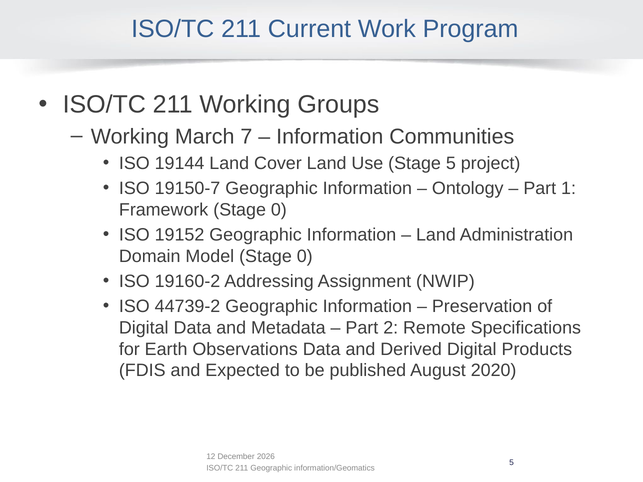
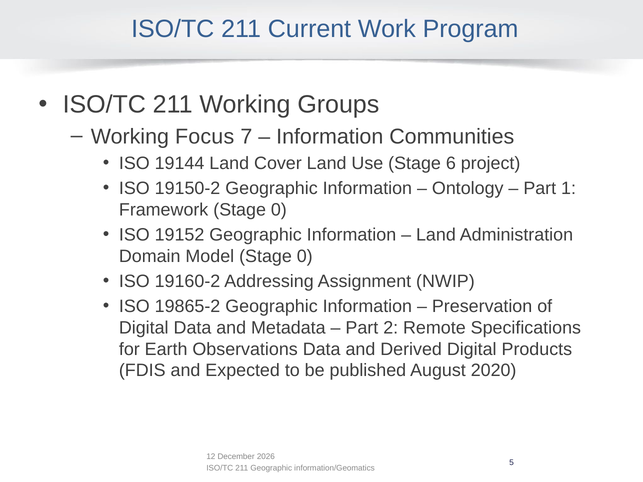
March: March -> Focus (205, 137)
Stage 5: 5 -> 6 (451, 164)
19150-7: 19150-7 -> 19150-2 (188, 189)
44739-2: 44739-2 -> 19865-2 (188, 306)
